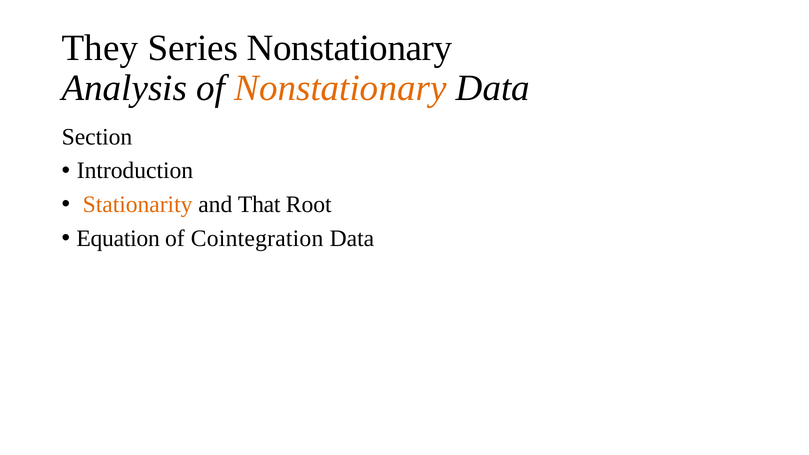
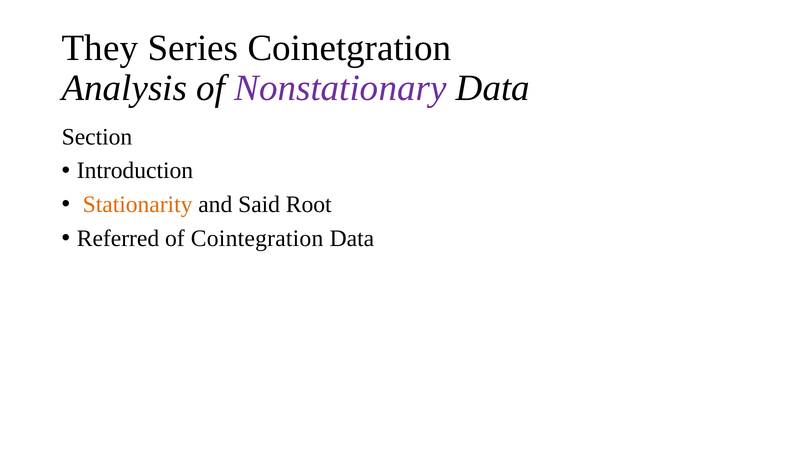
Series Nonstationary: Nonstationary -> Coinetgration (349, 48)
Nonstationary colour: orange -> purple (340, 88)
That: That -> Said (259, 205)
Equation: Equation -> Referred (118, 239)
